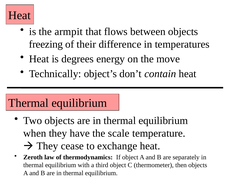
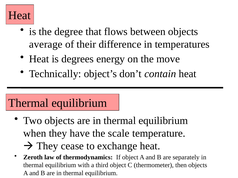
armpit: armpit -> degree (69, 32)
freezing: freezing -> average (46, 44)
